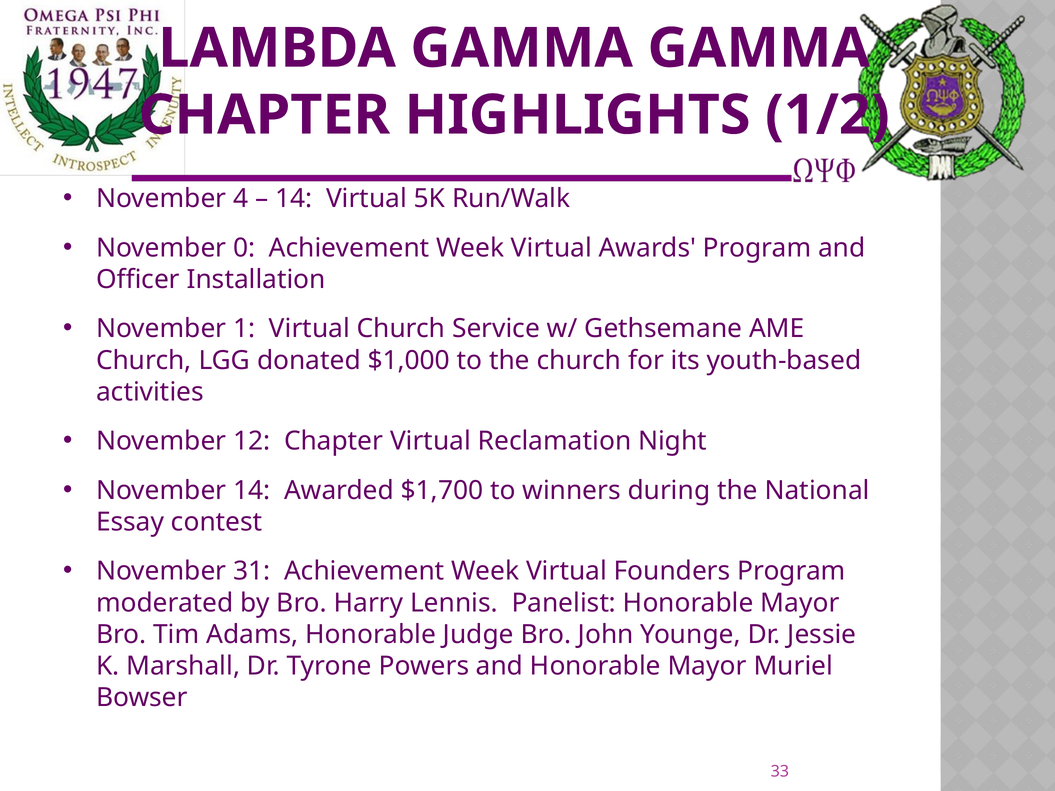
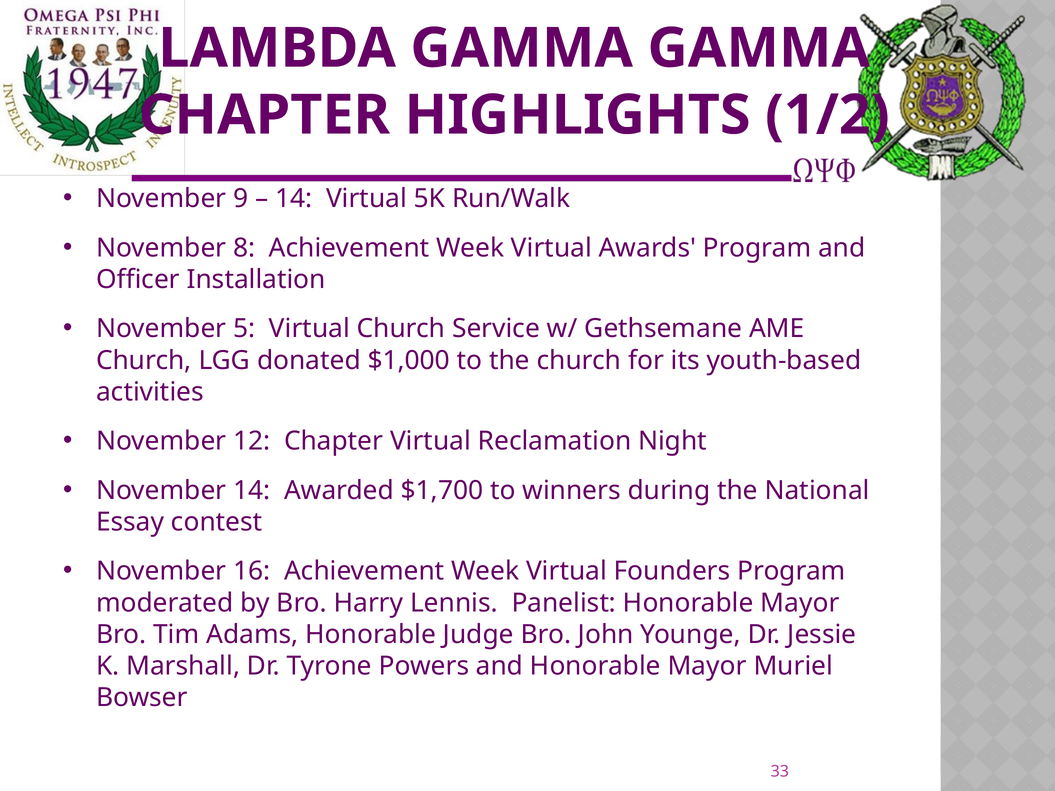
4: 4 -> 9 (241, 199)
0: 0 -> 8 (244, 248)
1: 1 -> 5 (244, 329)
31: 31 -> 16 (252, 571)
